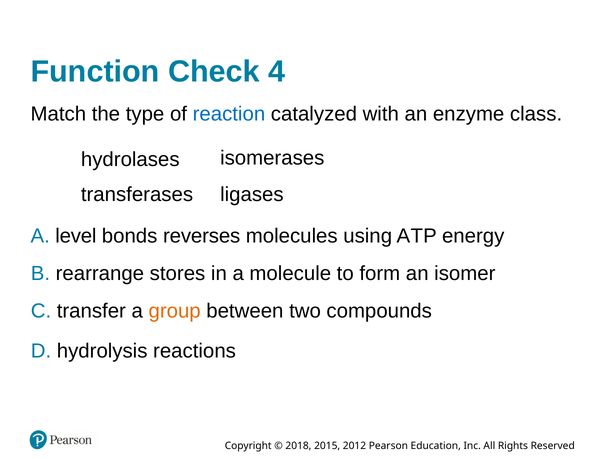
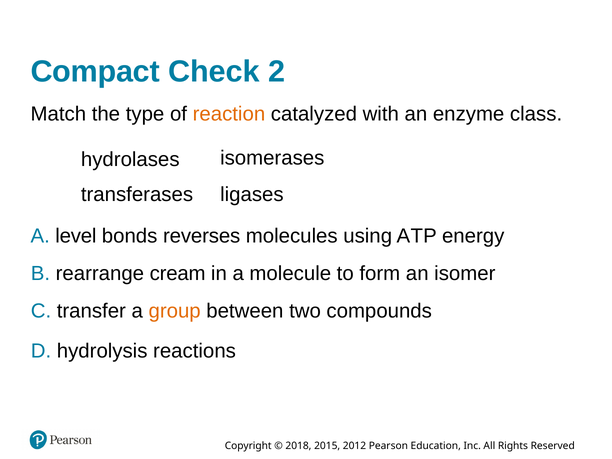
Function: Function -> Compact (95, 72)
4: 4 -> 2 (277, 72)
reaction colour: blue -> orange (229, 114)
stores: stores -> cream (178, 274)
